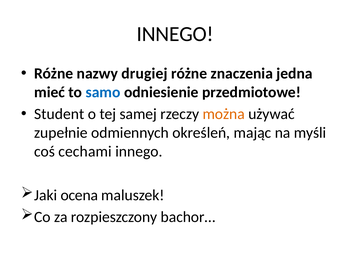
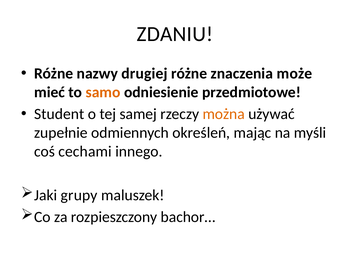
INNEGO: INNEGO -> ZDANIU (175, 34)
jedna: jedna -> może (294, 73)
samo colour: blue -> orange (103, 92)
ocena: ocena -> grupy (79, 195)
